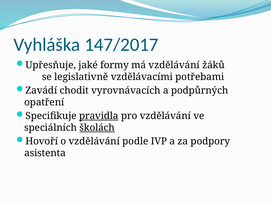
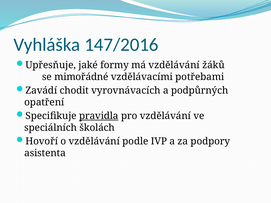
147/2017: 147/2017 -> 147/2016 (121, 45)
legislativně: legislativně -> mimořádné (81, 77)
školách underline: present -> none (97, 128)
